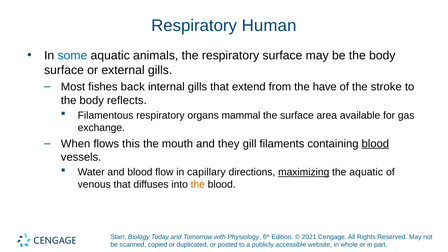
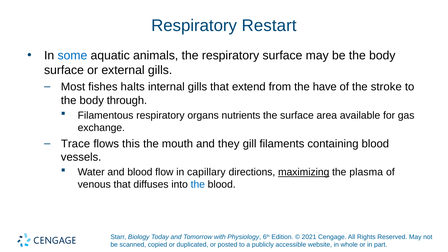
Human: Human -> Restart (269, 26)
back: back -> halts (133, 87)
reflects: reflects -> through (127, 100)
mammal: mammal -> nutrients (241, 115)
When: When -> Trace (76, 144)
blood underline: present -> none (375, 144)
the aquatic: aquatic -> plasma (366, 172)
the colour: orange -> blue (198, 185)
